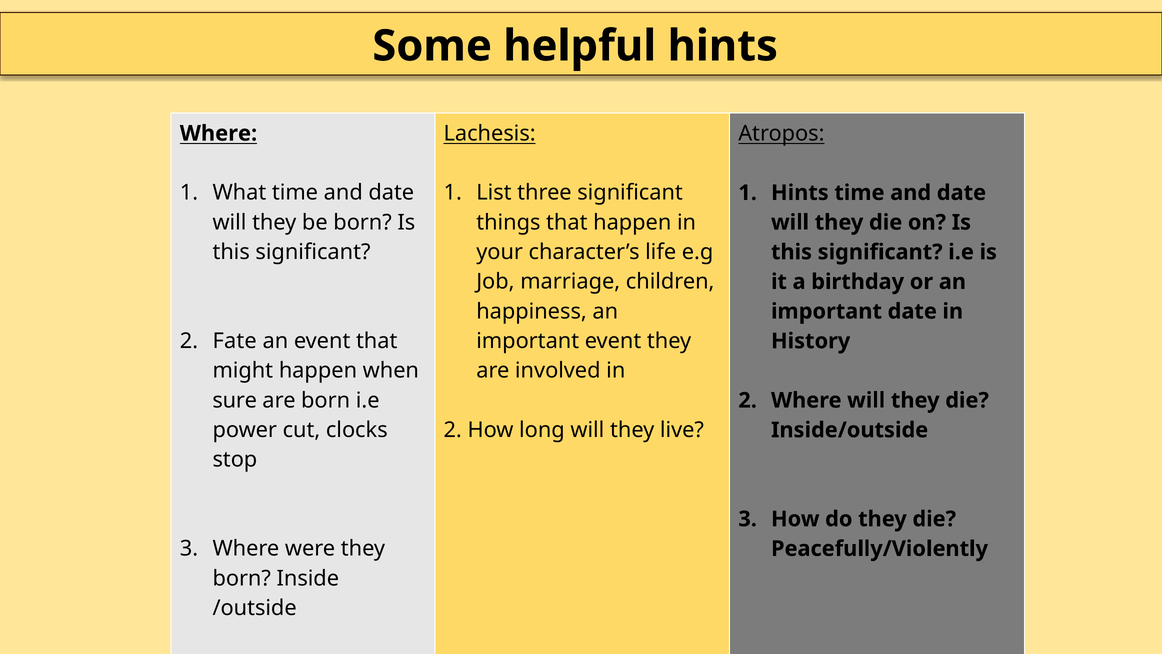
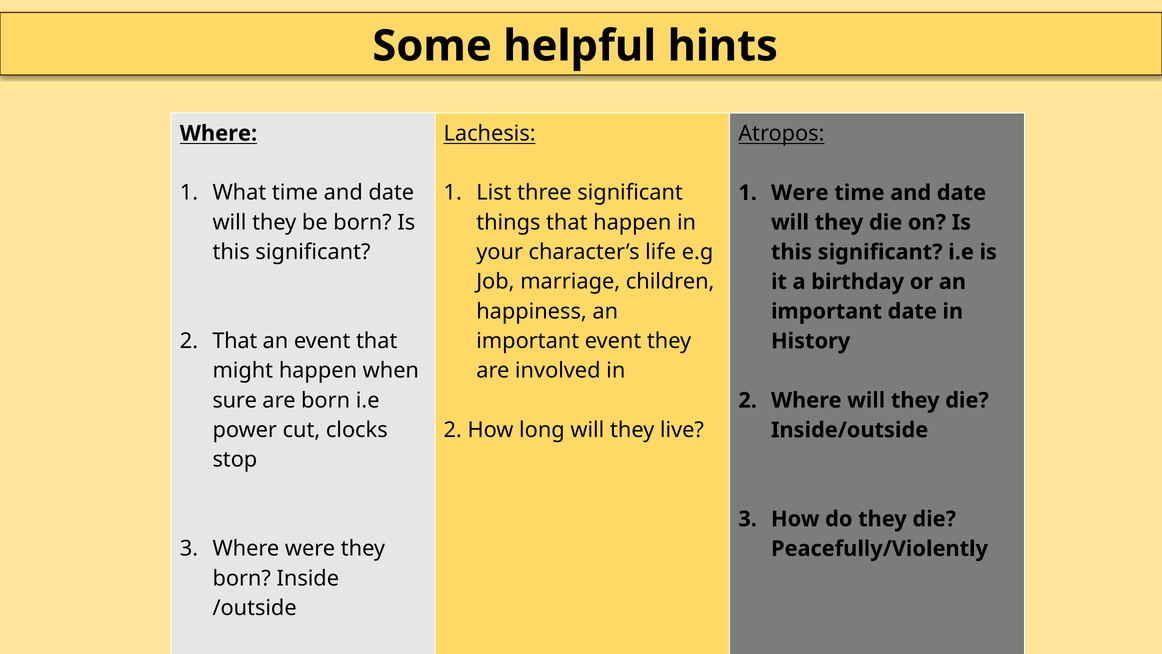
Hints: Hints -> Were (800, 193)
2 Fate: Fate -> That (235, 341)
